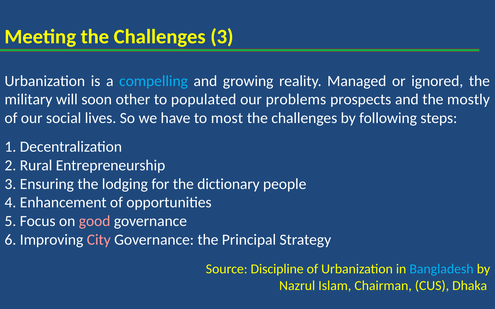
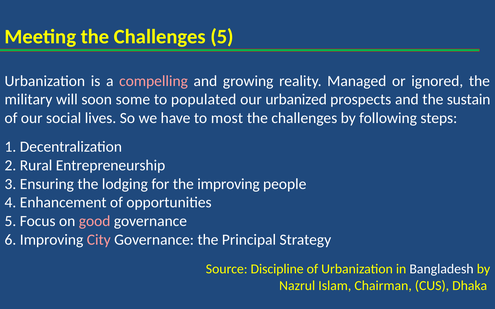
Challenges 3: 3 -> 5 (222, 37)
compelling colour: light blue -> pink (154, 81)
other: other -> some (133, 100)
problems: problems -> urbanized (296, 100)
mostly: mostly -> sustain (469, 100)
the dictionary: dictionary -> improving (229, 184)
Bangladesh colour: light blue -> white (442, 269)
